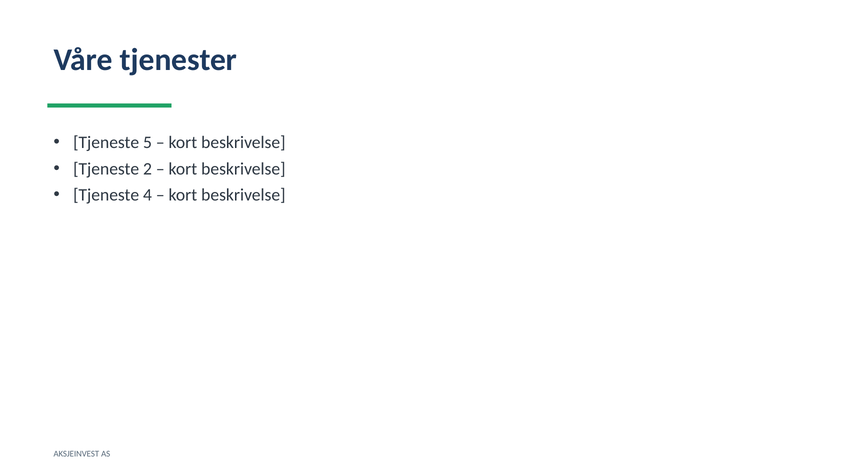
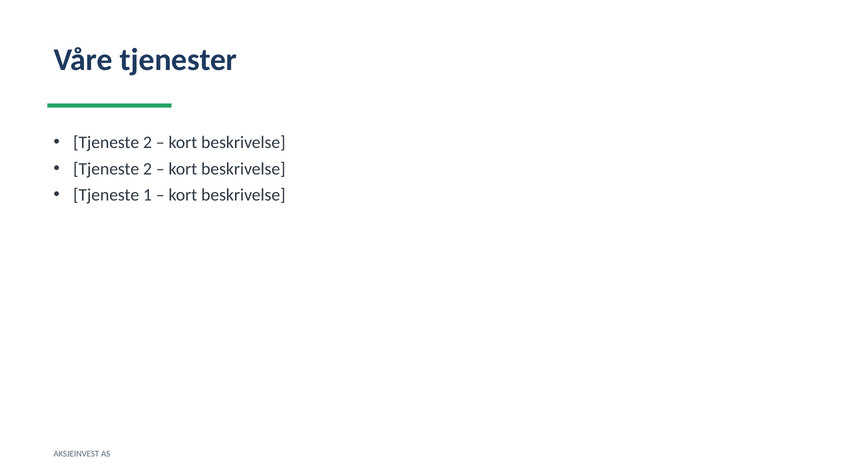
5: 5 -> 2 (147, 142)
4: 4 -> 1 (147, 195)
